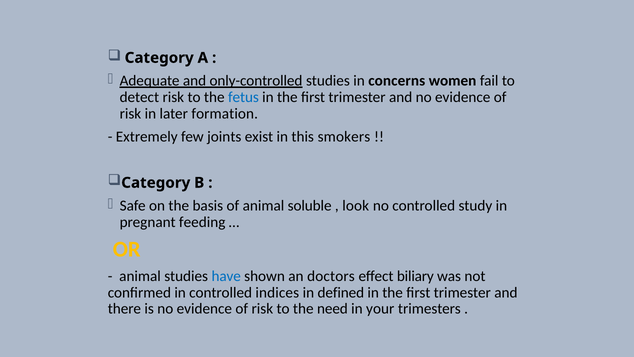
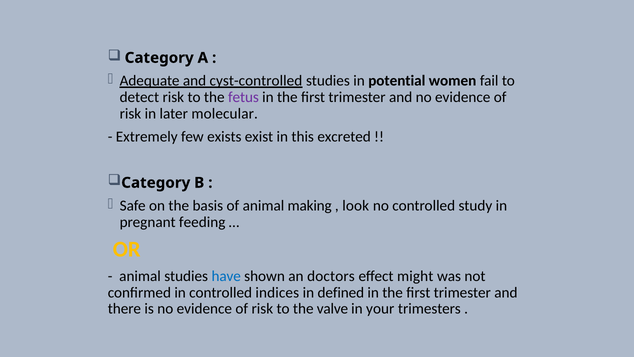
only-controlled: only-controlled -> cyst-controlled (256, 81)
concerns: concerns -> potential (397, 81)
fetus colour: blue -> purple (243, 97)
formation: formation -> molecular (225, 114)
joints: joints -> exists (224, 137)
smokers: smokers -> excreted (344, 137)
soluble: soluble -> making (310, 206)
biliary: biliary -> might (415, 276)
need: need -> valve (332, 309)
